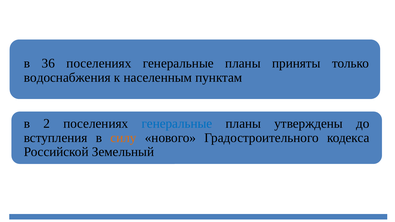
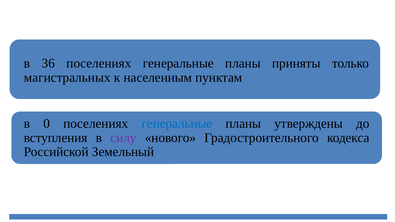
водоснабжения: водоснабжения -> магистральных (67, 78)
2: 2 -> 0 (47, 124)
силу colour: orange -> purple (124, 138)
